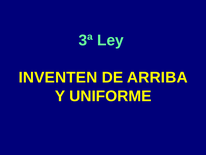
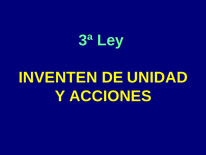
ARRIBA: ARRIBA -> UNIDAD (157, 77)
UNIFORME: UNIFORME -> ACCIONES (110, 96)
